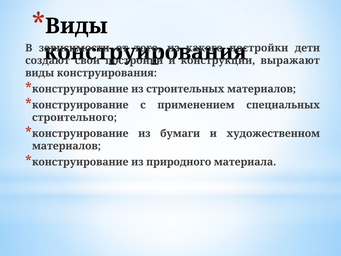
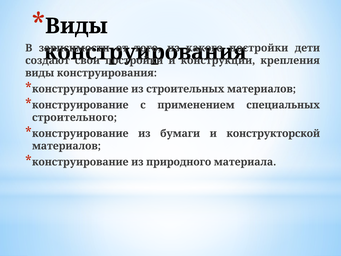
выражают: выражают -> крепления (290, 60)
художественном: художественном -> конструкторской (273, 133)
